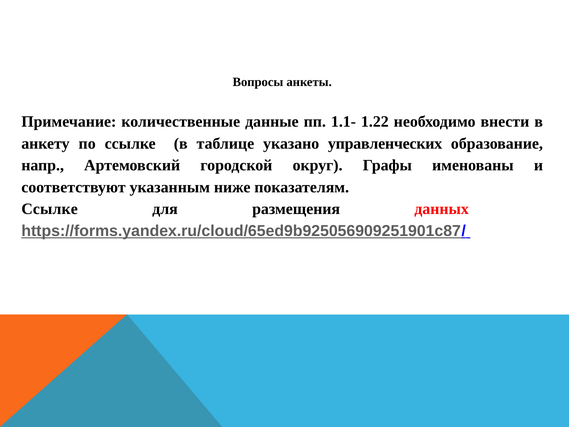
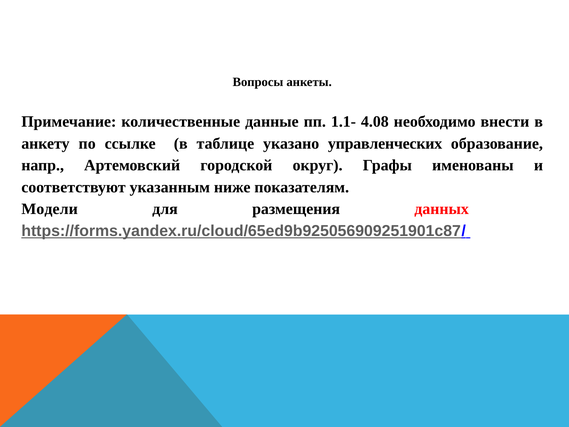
1.22: 1.22 -> 4.08 (375, 122)
Ссылке: Ссылке -> Модели (50, 209)
